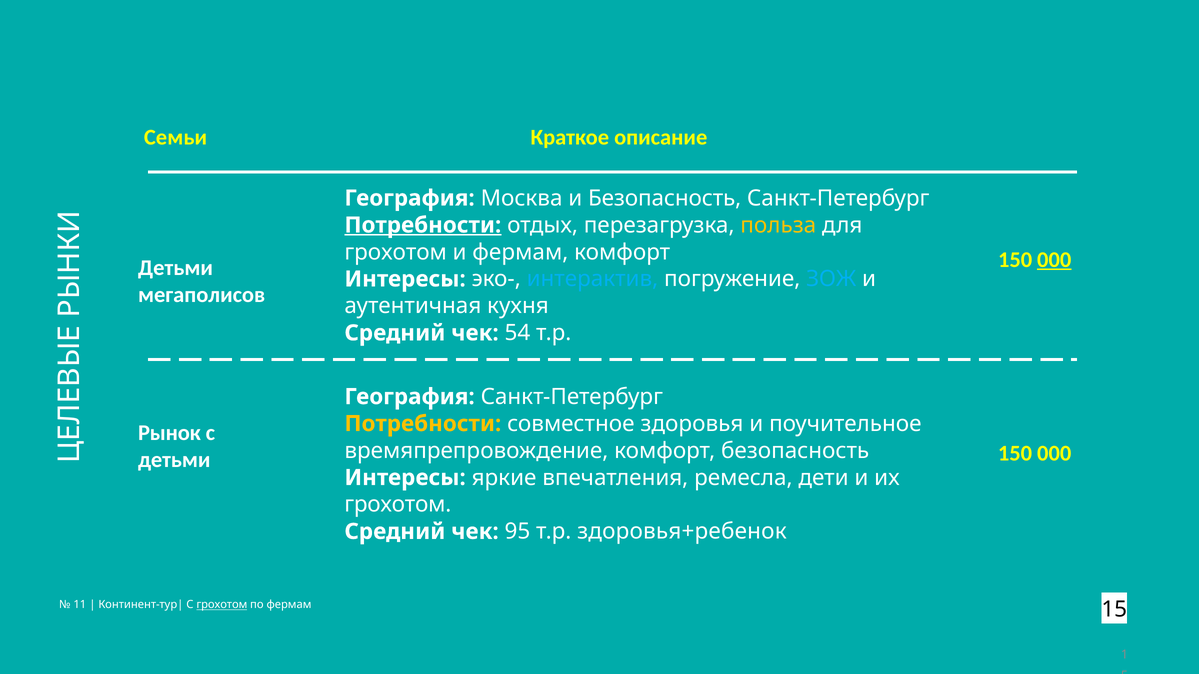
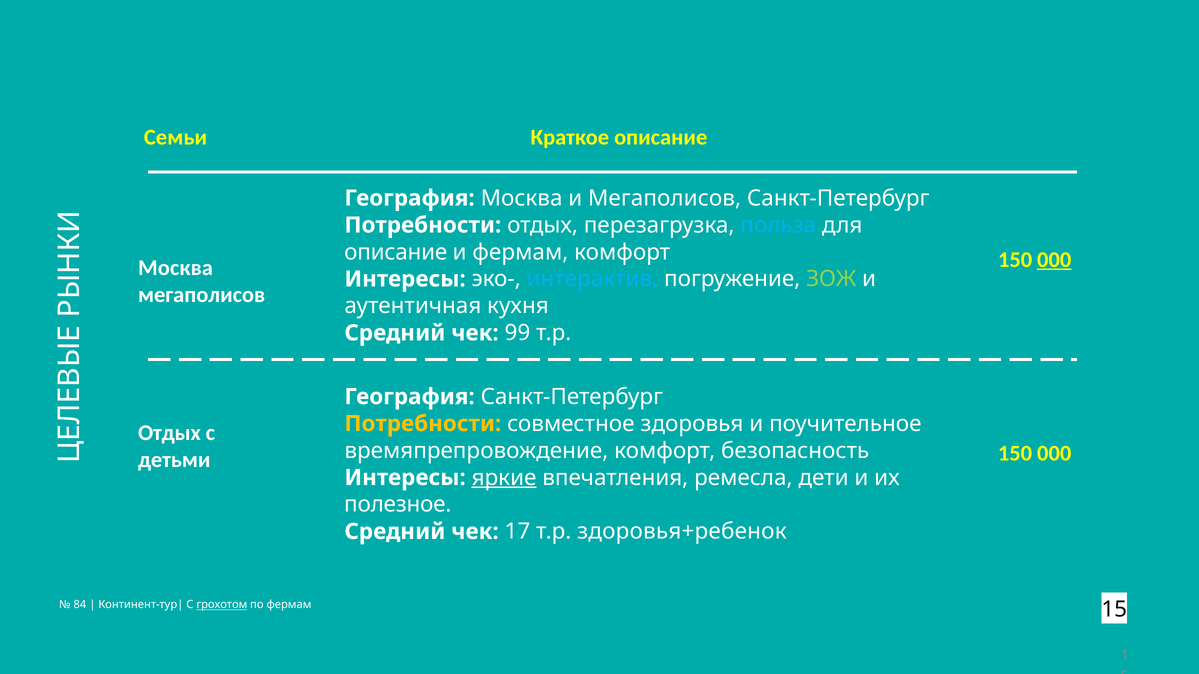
и Безопасность: Безопасность -> Мегаполисов (665, 198)
Потребности underline: present -> none (423, 225)
польза colour: yellow -> light blue (778, 225)
грохотом: грохотом -> описание (396, 252)
Детьми: Детьми -> Москва (175, 268)
ЗОЖ colour: light blue -> light green (831, 279)
54: 54 -> 99 (517, 333)
Рынок: Рынок -> Отдых (169, 433)
яркие underline: none -> present (504, 478)
грохотом: грохотом -> полезное (398, 505)
95: 95 -> 17 (517, 532)
11: 11 -> 84 (80, 605)
